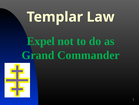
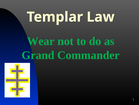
Expel: Expel -> Wear (41, 41)
